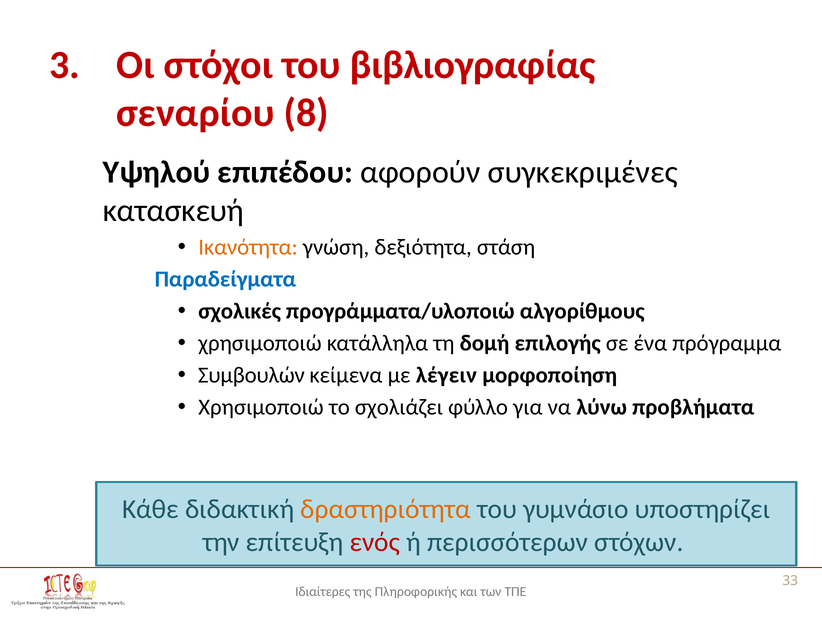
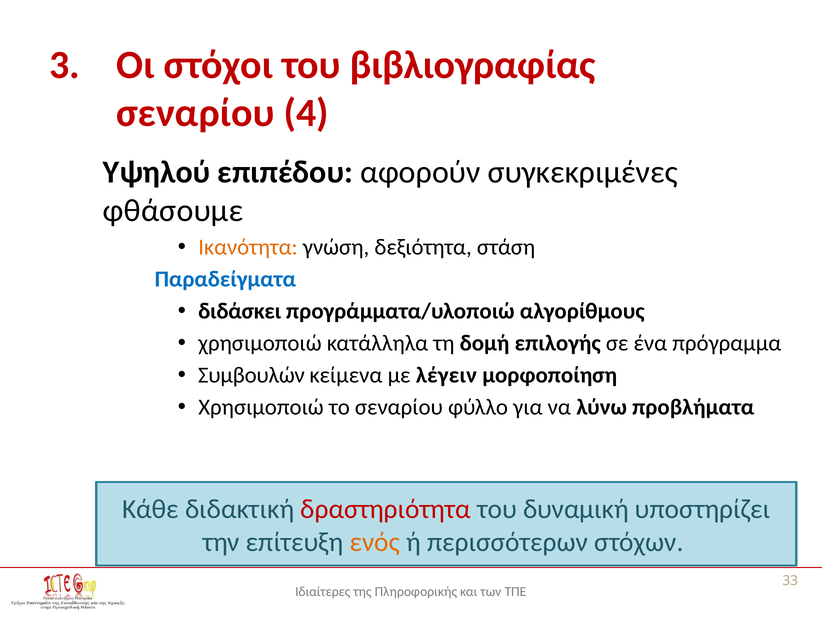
8: 8 -> 4 (306, 113)
κατασκευή: κατασκευή -> φθάσουμε (173, 210)
σχολικές: σχολικές -> διδάσκει (240, 311)
το σχολιάζει: σχολιάζει -> σεναρίου (399, 407)
δραστηριότητα colour: orange -> red (386, 509)
γυμνάσιο: γυμνάσιο -> δυναμική (576, 509)
ενός colour: red -> orange (375, 542)
